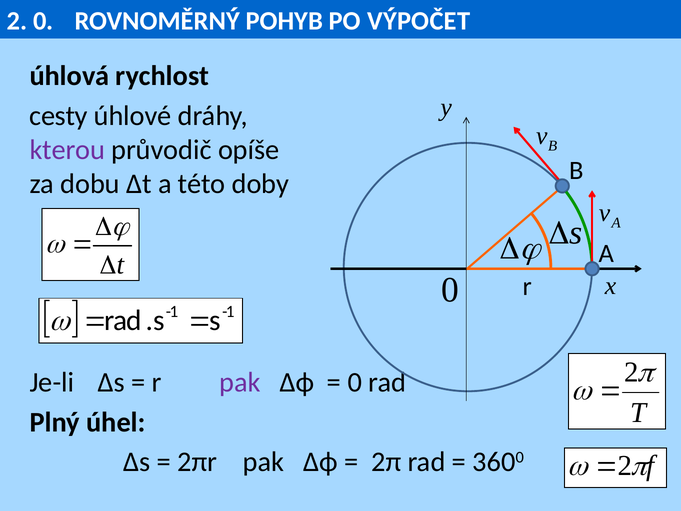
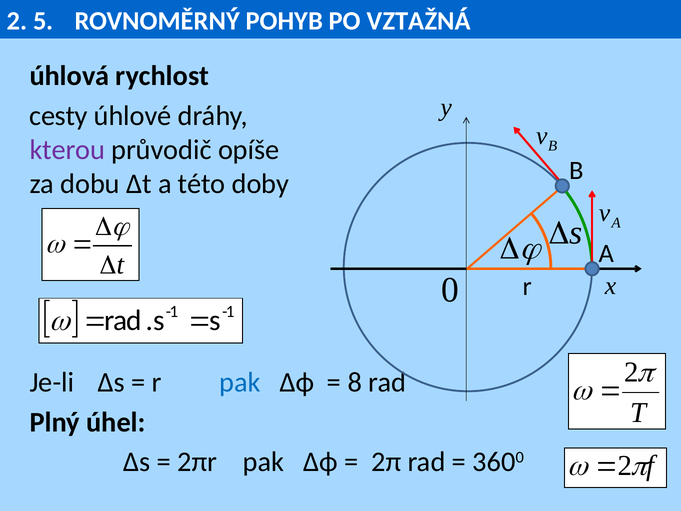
2 0: 0 -> 5 (43, 21)
VÝPOČET: VÝPOČET -> VZTAŽNÁ (419, 21)
pak colour: purple -> blue (240, 382)
0: 0 -> 8 (355, 382)
